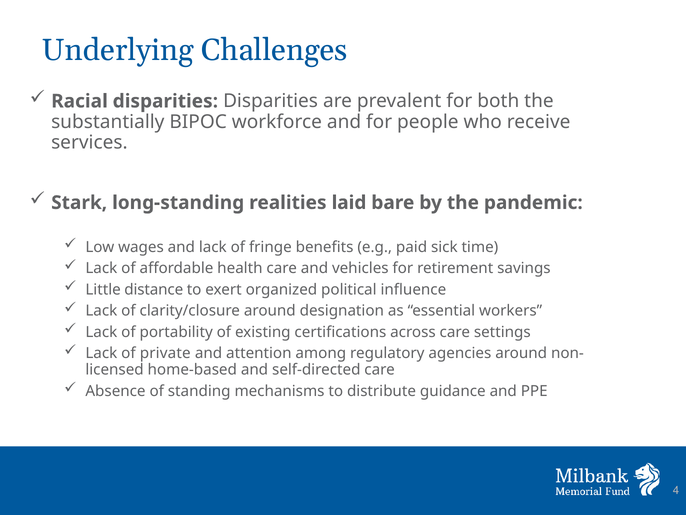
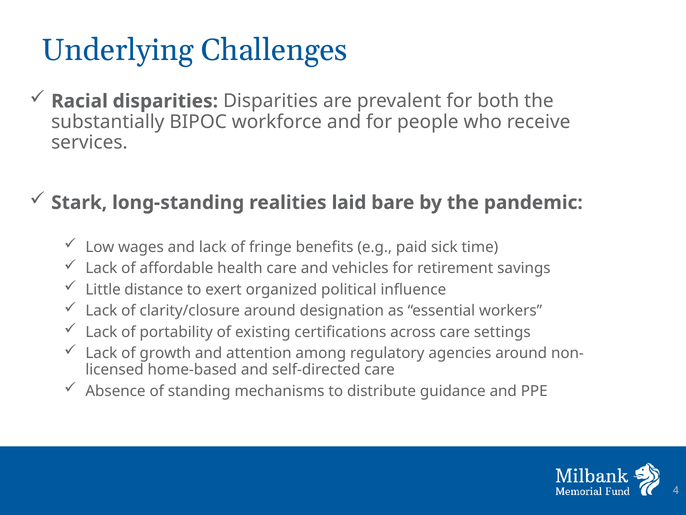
private: private -> growth (165, 353)
